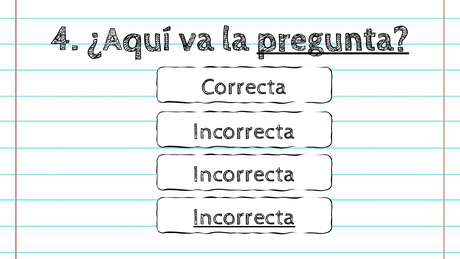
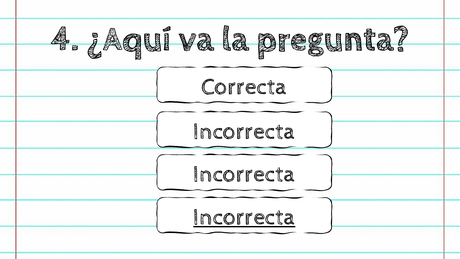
pregunta underline: present -> none (333, 39)
